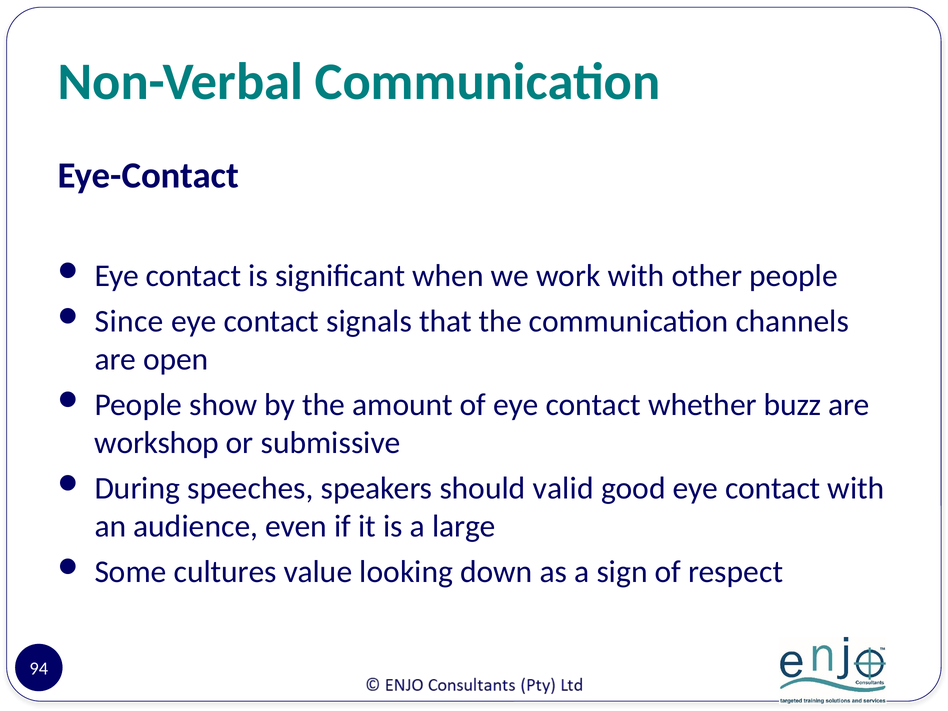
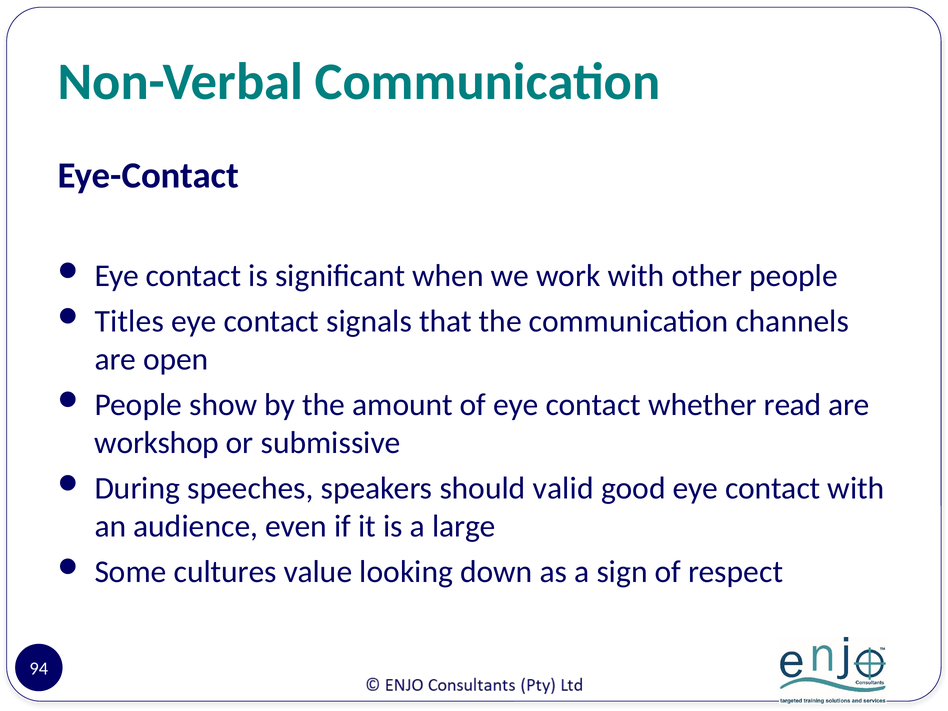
Since: Since -> Titles (129, 322)
buzz: buzz -> read (793, 405)
